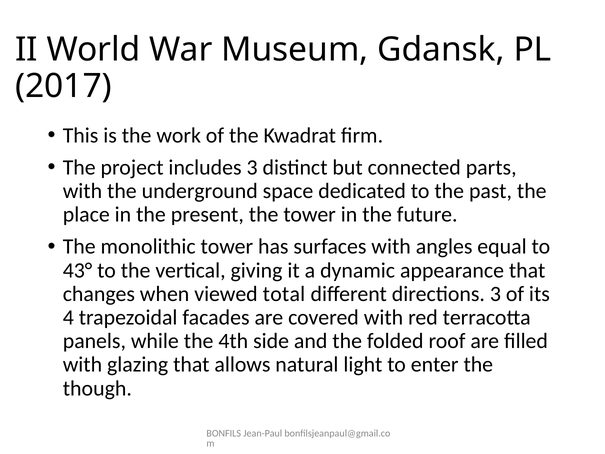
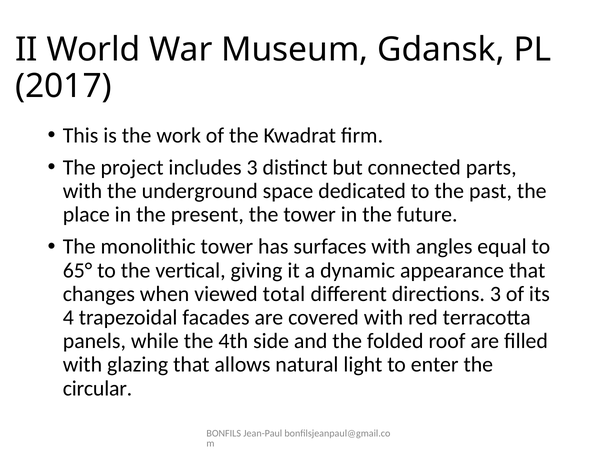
43°: 43° -> 65° (77, 270)
though: though -> circular (97, 388)
